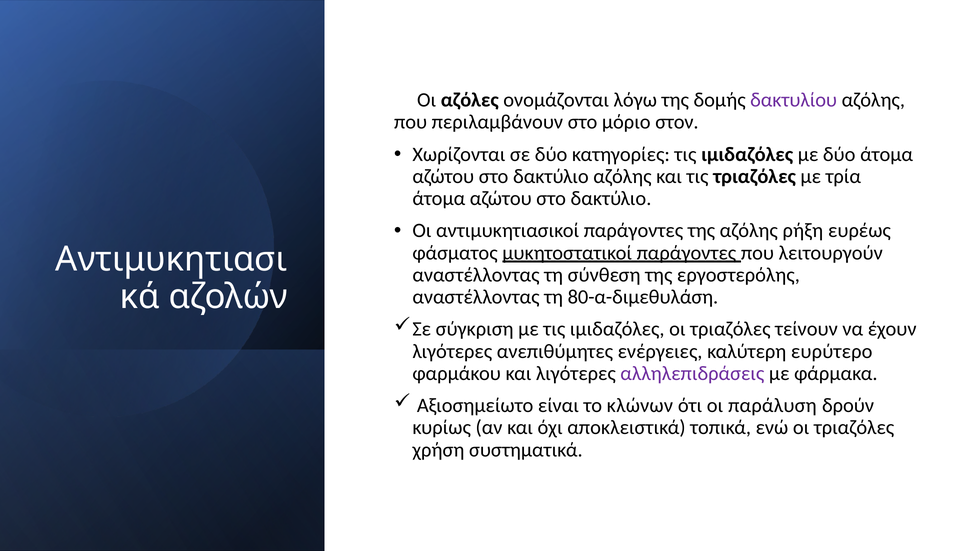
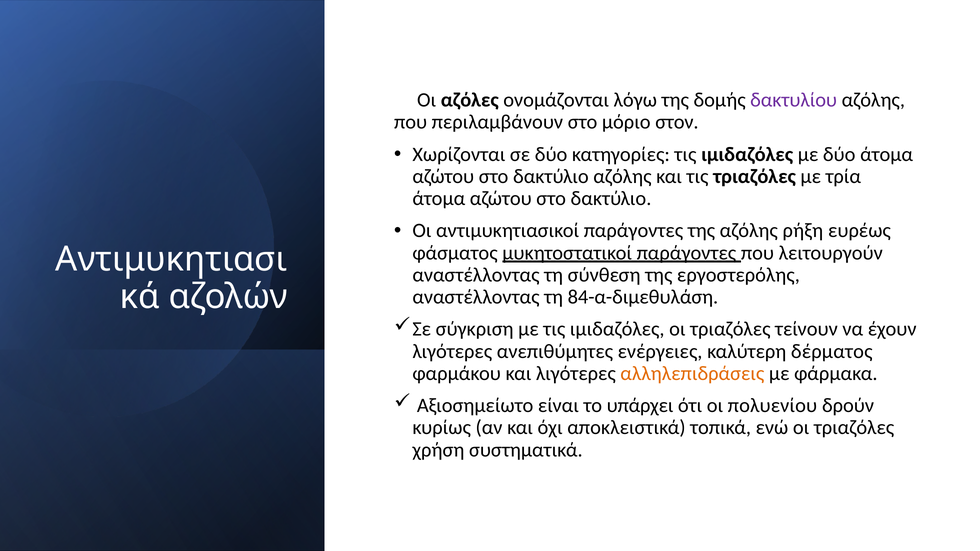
80-α-διμεθυλάση: 80-α-διμεθυλάση -> 84-α-διμεθυλάση (643, 297)
ευρύτερο: ευρύτερο -> δέρματος (832, 351)
αλληλεπιδράσεις colour: purple -> orange (692, 374)
κλώνων: κλώνων -> υπάρχει (640, 406)
παράλυση: παράλυση -> πολυενίου (772, 406)
